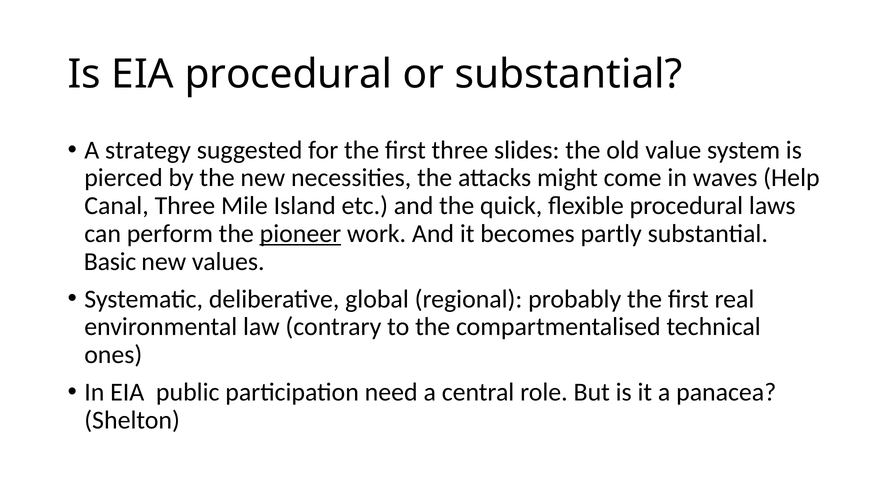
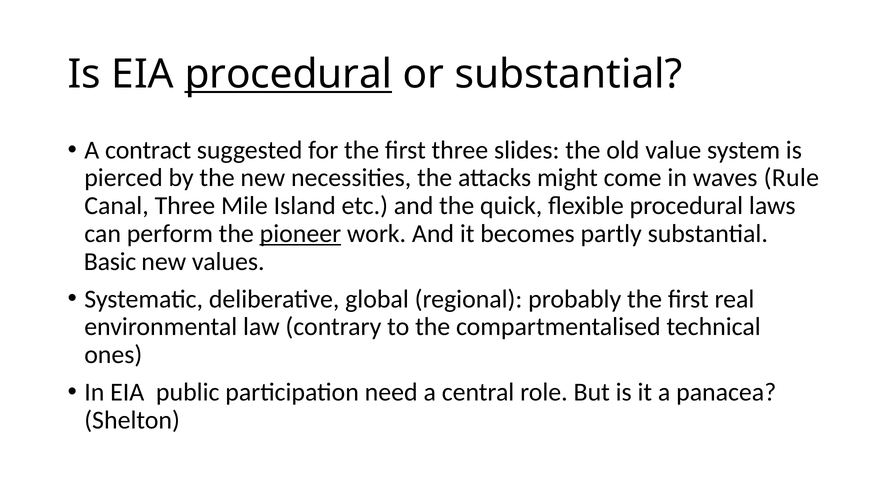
procedural underline: none -> present (288, 75)
strategy: strategy -> contract (148, 150)
Help: Help -> Rule (791, 178)
